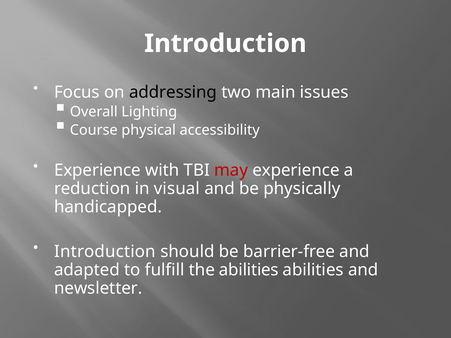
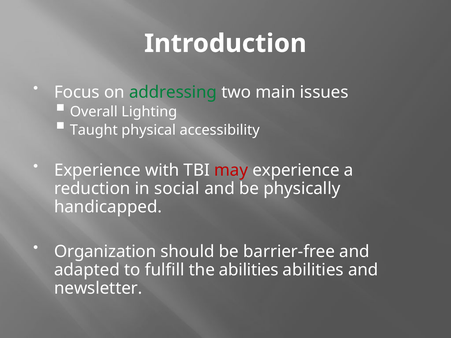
addressing colour: black -> green (173, 92)
Course: Course -> Taught (94, 130)
visual: visual -> social (177, 189)
Introduction: Introduction -> Organization (105, 252)
